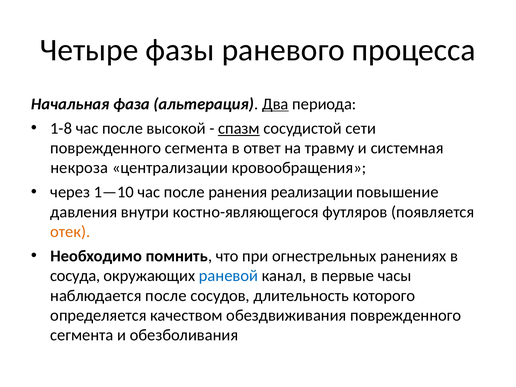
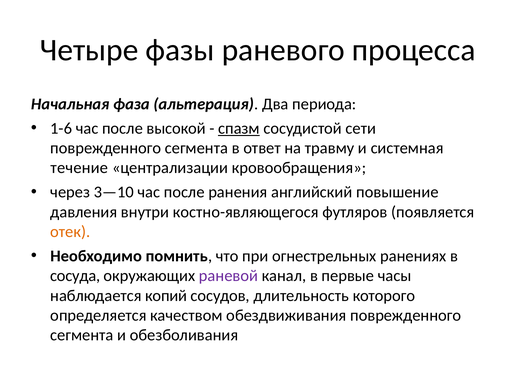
Два underline: present -> none (275, 104)
1-8: 1-8 -> 1-6 (61, 128)
некроза: некроза -> течение (79, 168)
1—10: 1—10 -> 3—10 (114, 192)
реализации: реализации -> английский (312, 192)
раневой colour: blue -> purple (229, 276)
наблюдается после: после -> копий (166, 296)
